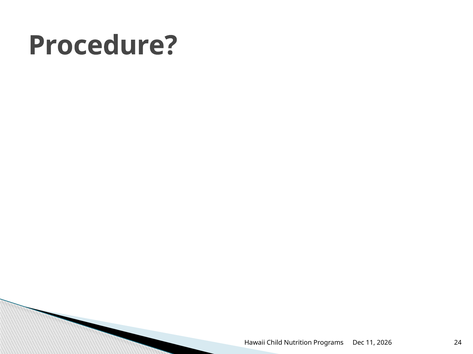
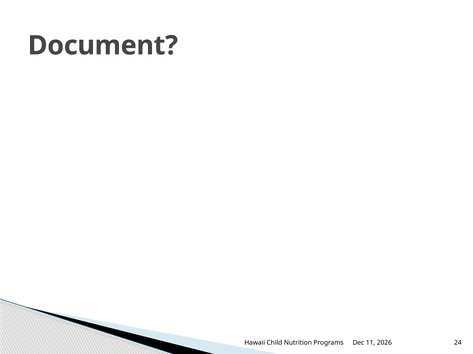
Procedure: Procedure -> Document (103, 46)
